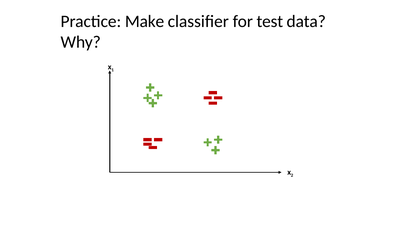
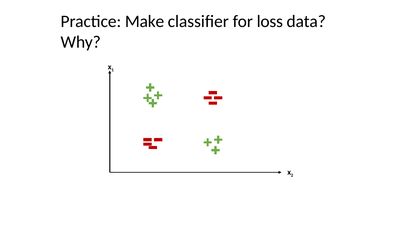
test: test -> loss (270, 21)
